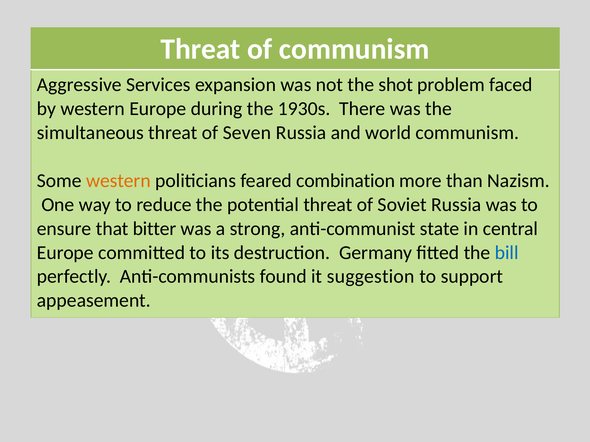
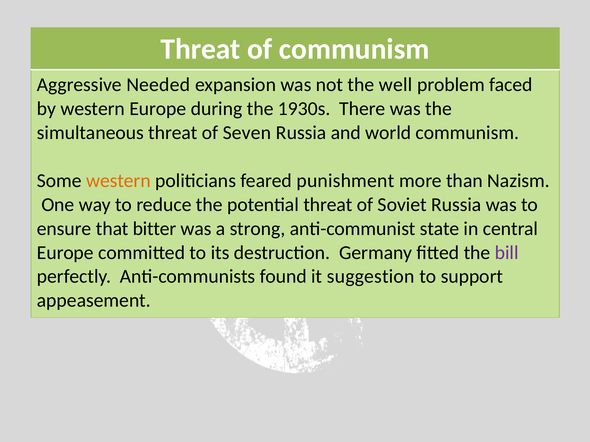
Services: Services -> Needed (158, 85)
shot: shot -> well (396, 85)
combination: combination -> punishment (345, 181)
bill colour: blue -> purple (507, 253)
